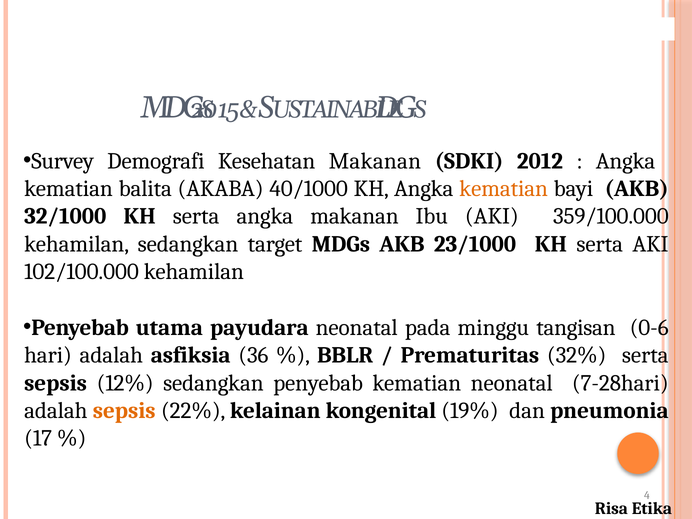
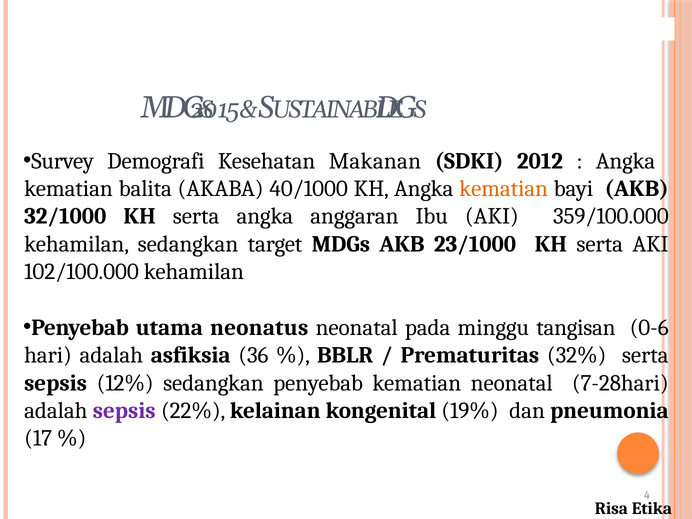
angka makanan: makanan -> anggaran (354, 216)
payudara: payudara -> neonatus (259, 328)
sepsis colour: orange -> purple (124, 411)
